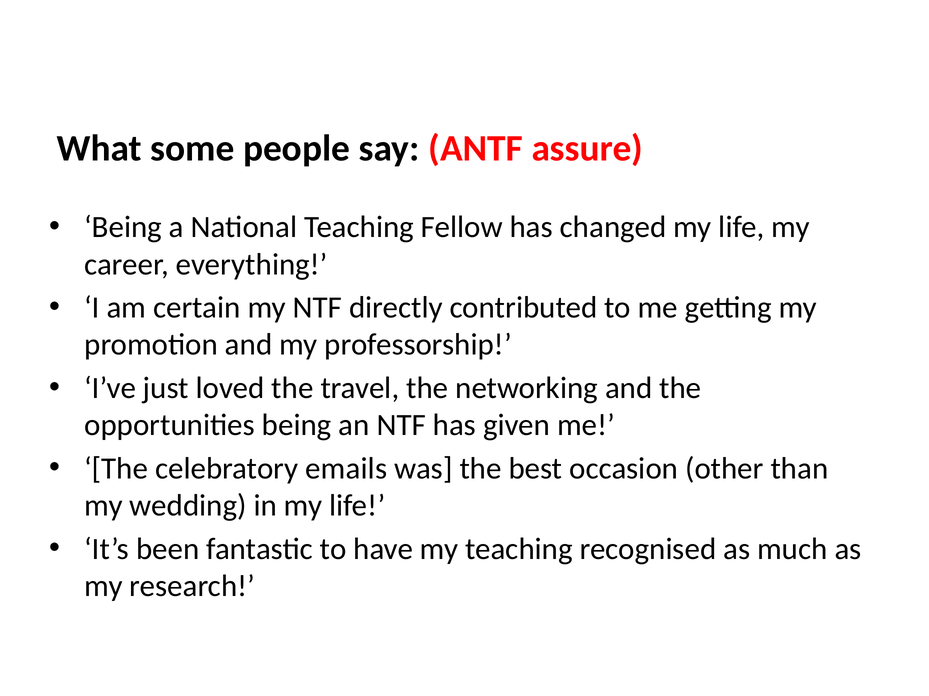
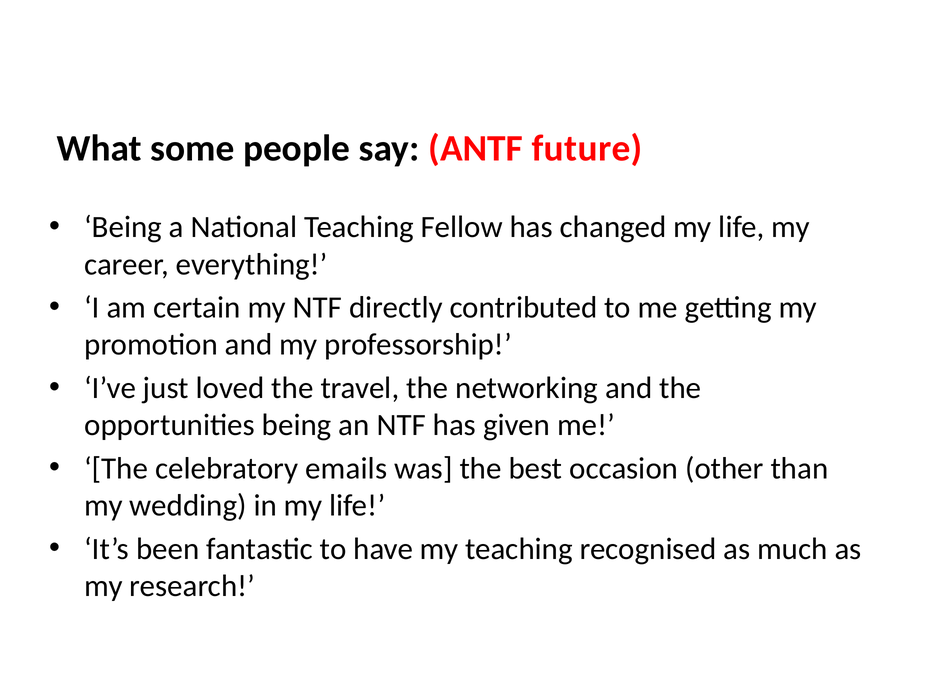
assure: assure -> future (587, 149)
